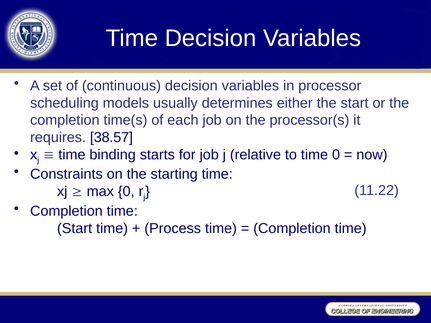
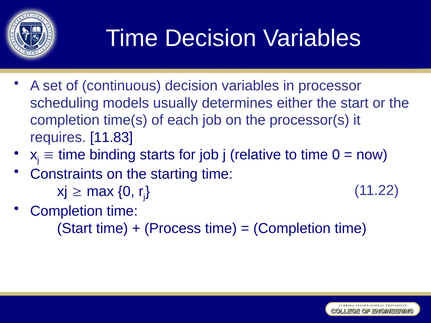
38.57: 38.57 -> 11.83 (111, 138)
